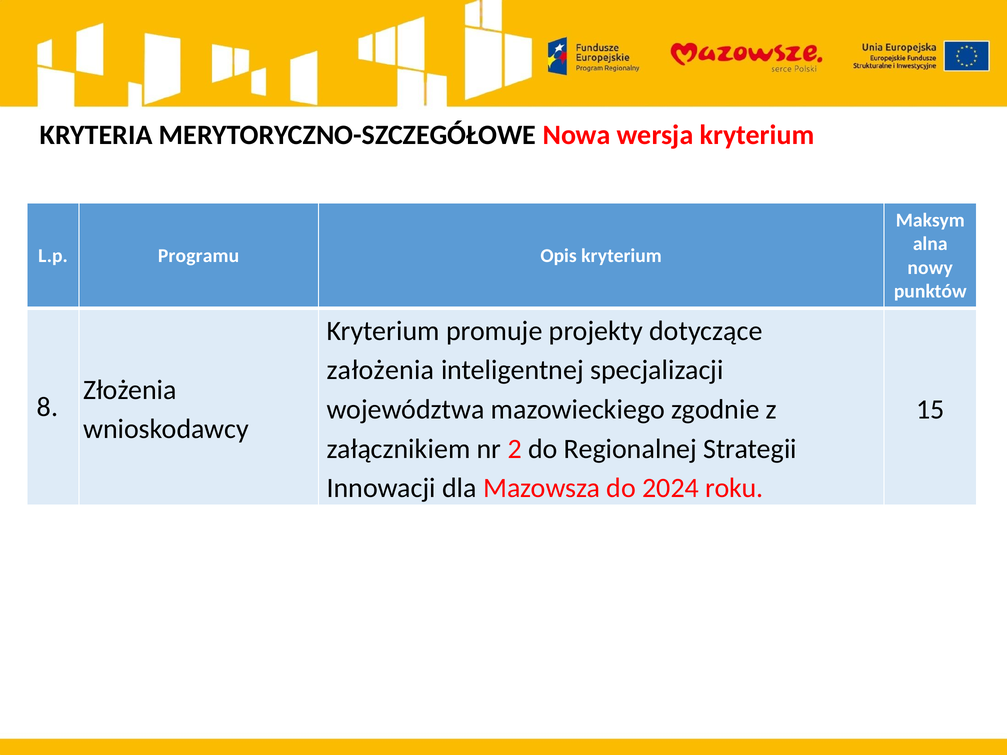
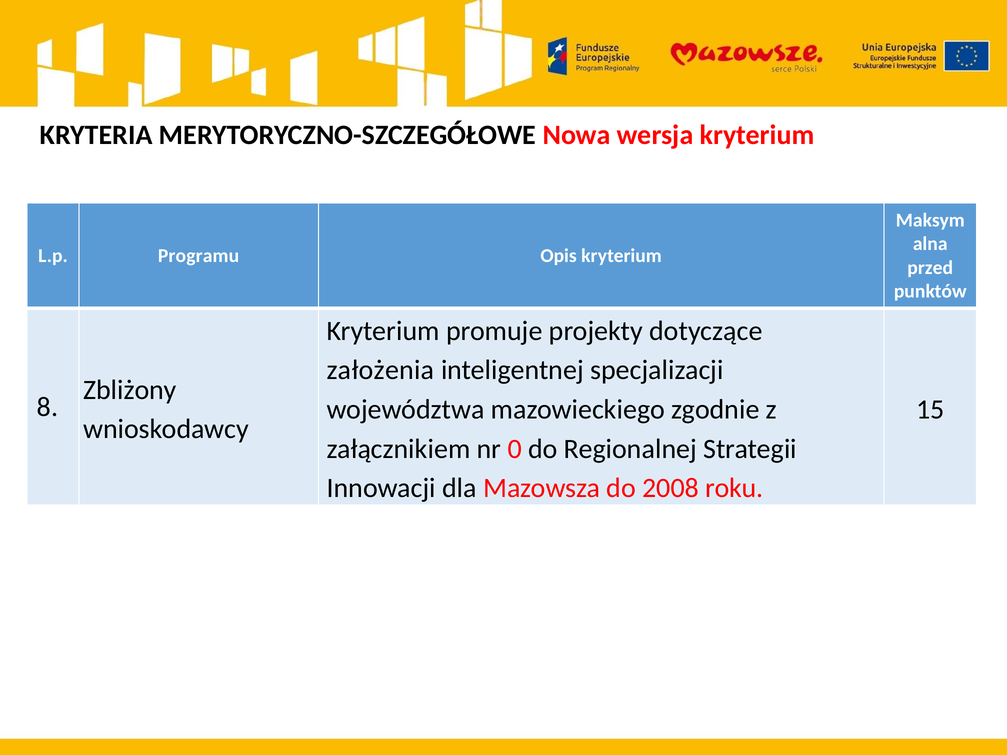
nowy: nowy -> przed (930, 268)
Złożenia: Złożenia -> Zbliżony (130, 390)
2: 2 -> 0 (515, 449)
2024: 2024 -> 2008 (671, 488)
